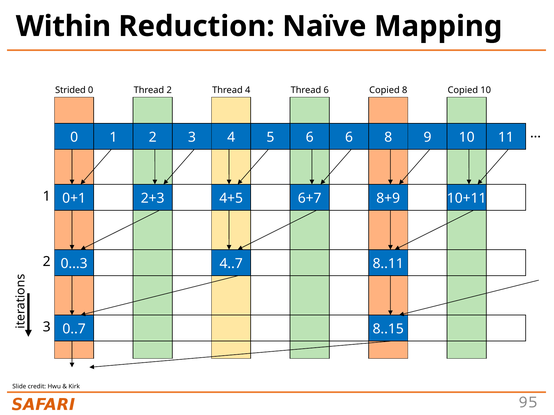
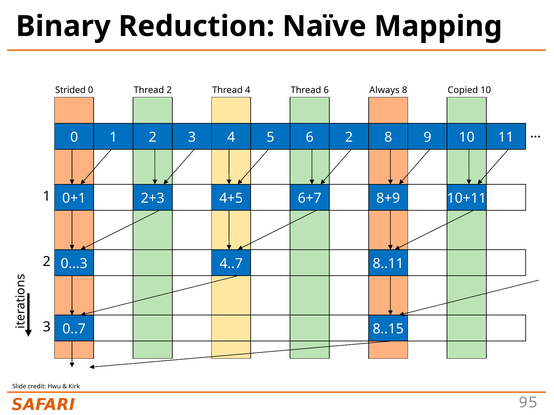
Within: Within -> Binary (63, 26)
0 Copied: Copied -> Always (384, 90)
5 6: 6 -> 2 (349, 137)
